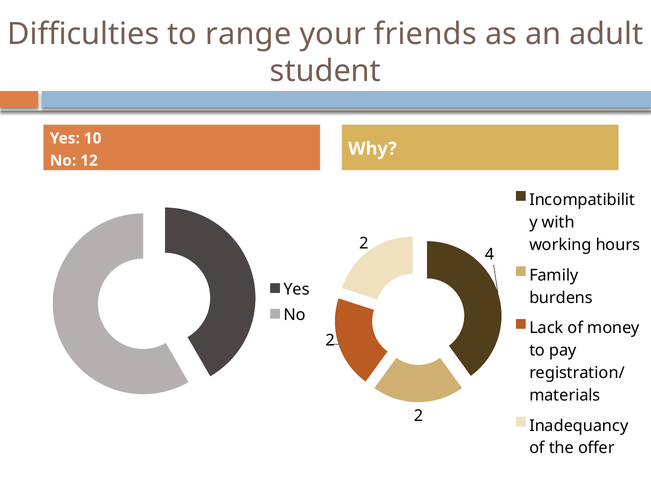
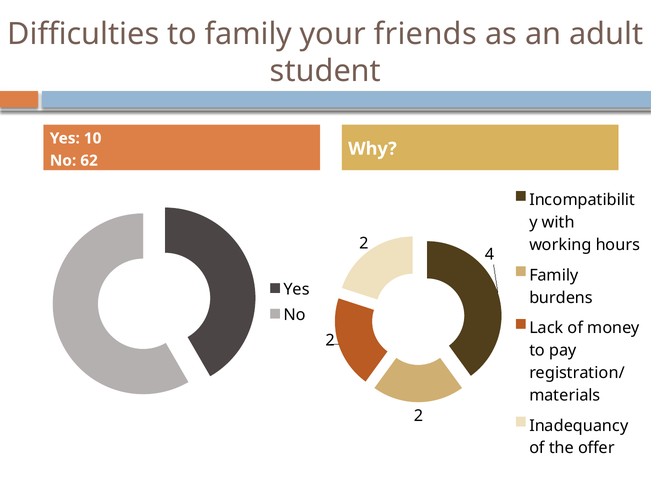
to range: range -> family (248, 34)
12: 12 -> 62 (89, 161)
